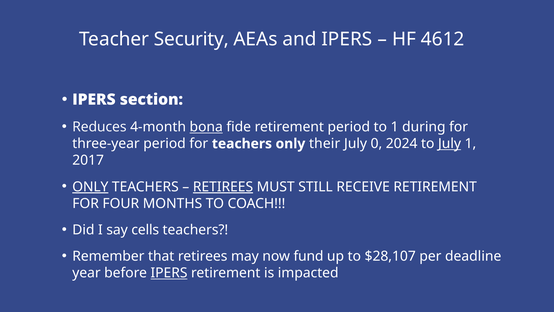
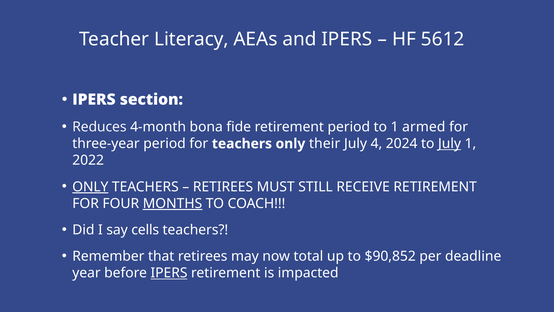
Security: Security -> Literacy (191, 39)
4612: 4612 -> 5612 (443, 39)
bona underline: present -> none (206, 127)
during: during -> armed (424, 127)
0: 0 -> 4 (376, 144)
2017: 2017 -> 2022 (88, 160)
RETIREES underline: present -> none (223, 187)
MONTHS underline: none -> present (172, 203)
fund: fund -> total (308, 256)
$28,107: $28,107 -> $90,852 (390, 256)
